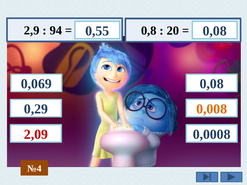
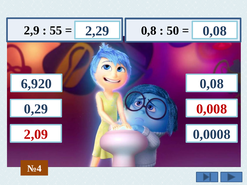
0,55: 0,55 -> 2,29 (97, 31)
94: 94 -> 55 (56, 30)
20: 20 -> 50 (173, 31)
0,069: 0,069 -> 6,920 (36, 84)
0,008 colour: orange -> red (212, 109)
